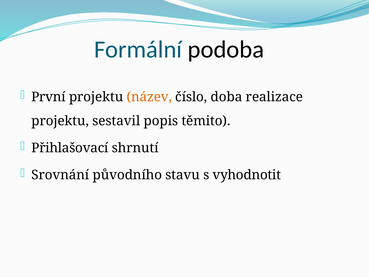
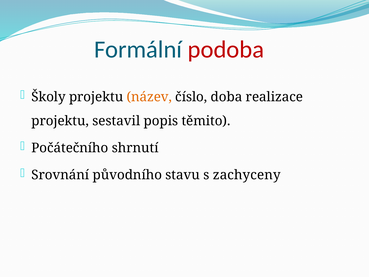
podoba colour: black -> red (226, 49)
První: První -> Školy (48, 97)
Přihlašovací: Přihlašovací -> Počátečního (70, 148)
vyhodnotit: vyhodnotit -> zachyceny (247, 175)
